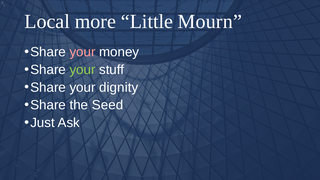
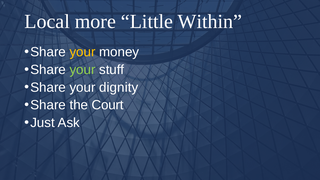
Mourn: Mourn -> Within (210, 21)
your colour: pink -> yellow (83, 52)
Seed: Seed -> Court (108, 105)
